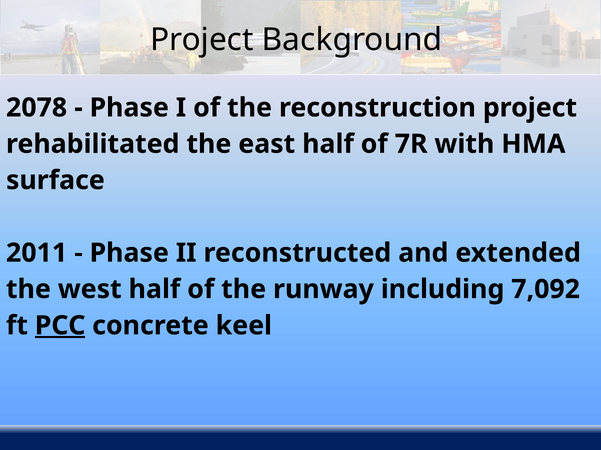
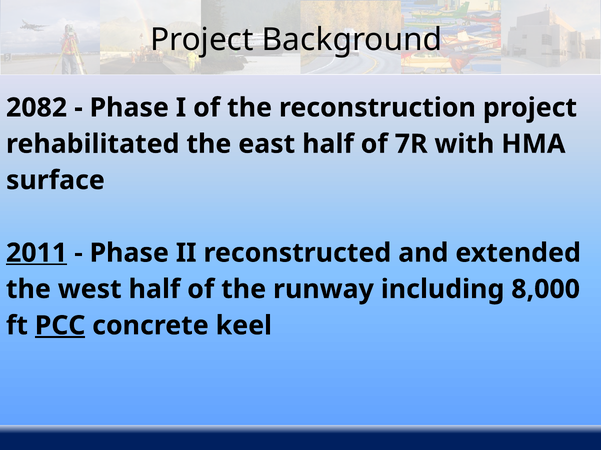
2078: 2078 -> 2082 (37, 108)
2011 underline: none -> present (37, 253)
7,092: 7,092 -> 8,000 (546, 290)
